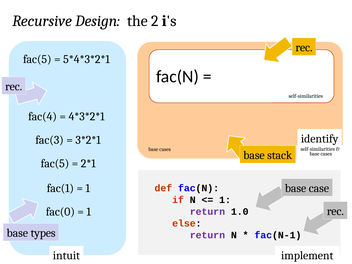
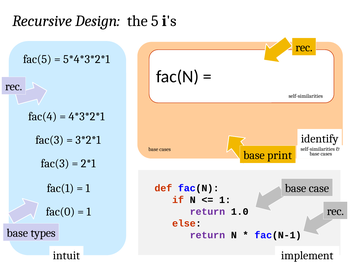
2: 2 -> 5 (155, 21)
stack: stack -> print (280, 155)
fac(5: fac(5 -> fac(3 (55, 164)
